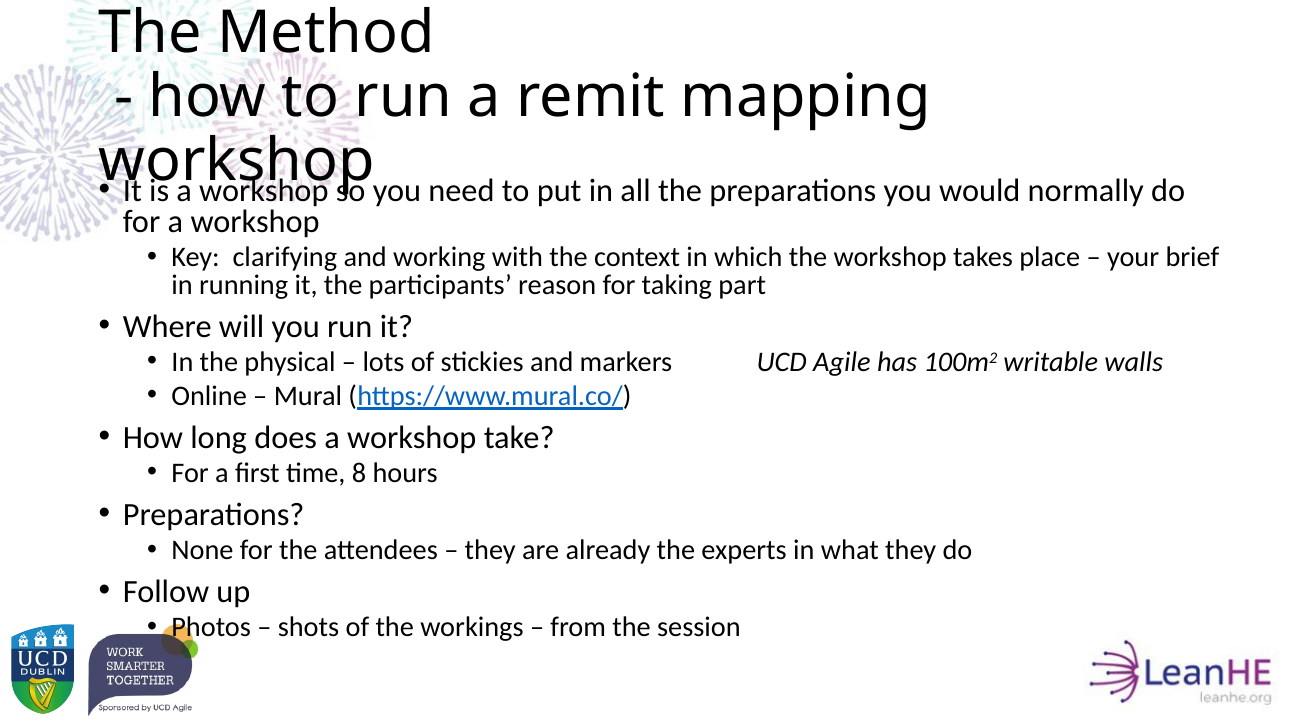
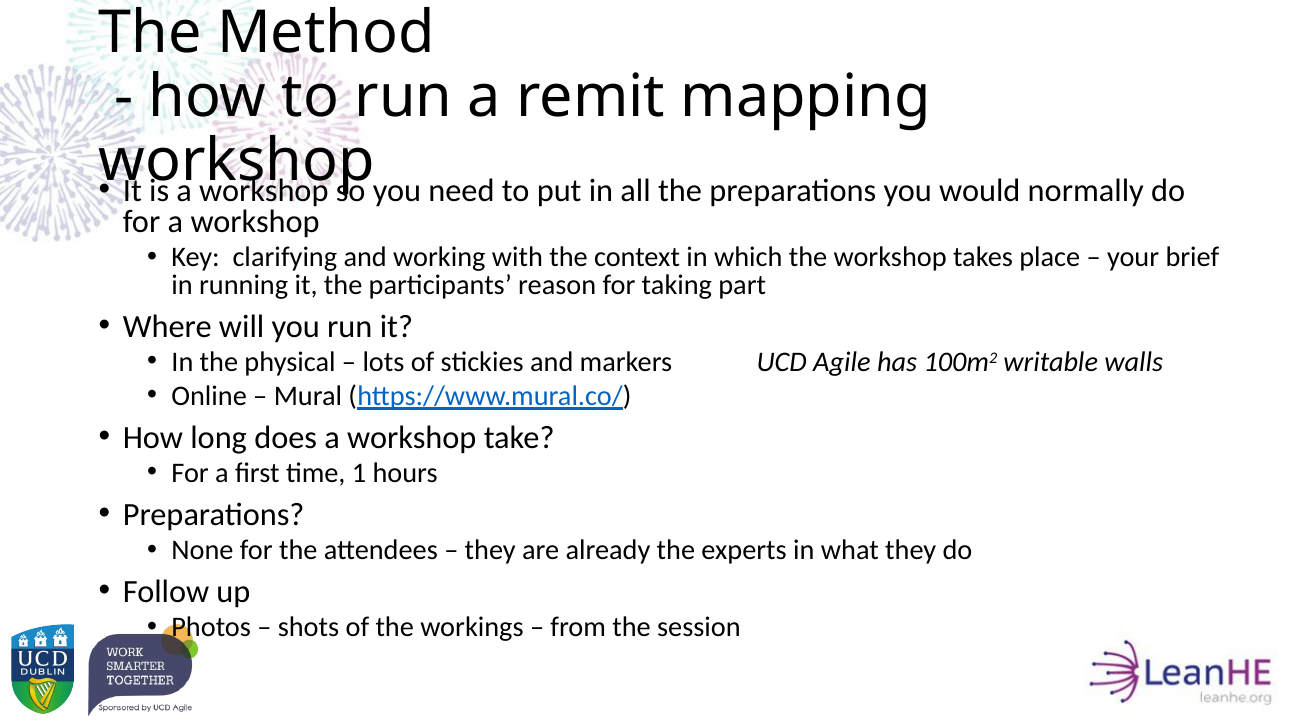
8: 8 -> 1 (359, 473)
